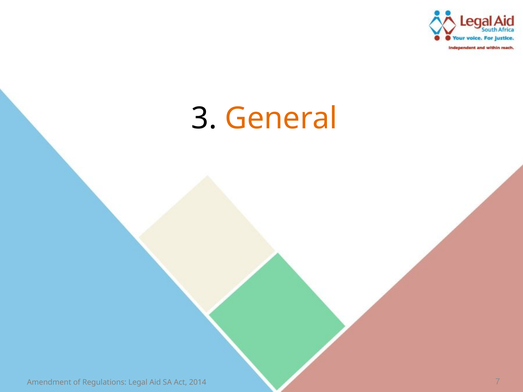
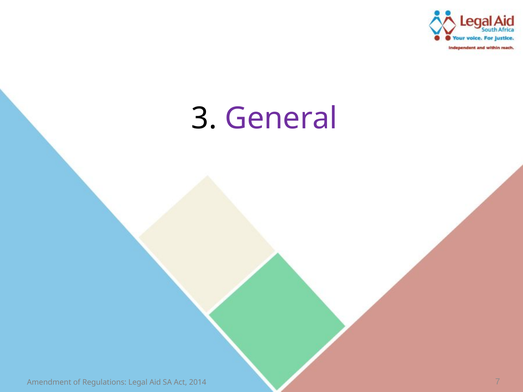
General colour: orange -> purple (281, 119)
